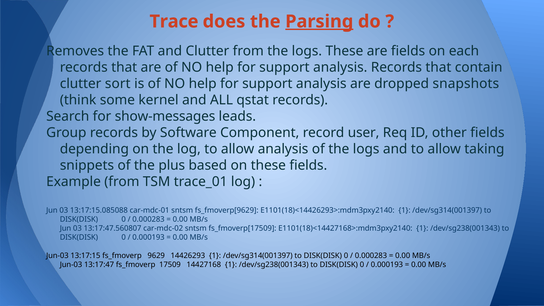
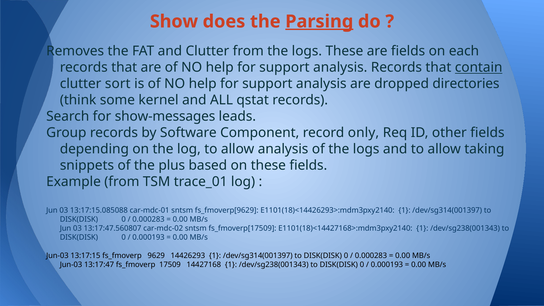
Trace: Trace -> Show (174, 21)
contain underline: none -> present (479, 67)
snapshots: snapshots -> directories (466, 84)
user: user -> only (363, 133)
